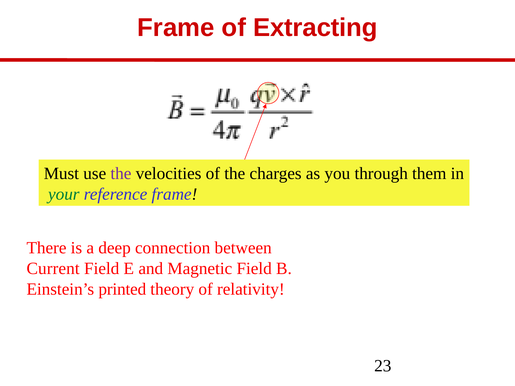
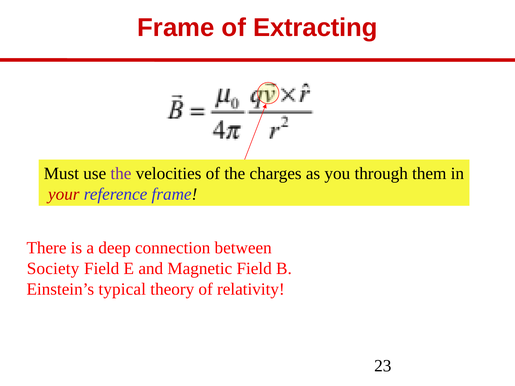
your colour: green -> red (64, 194)
Current: Current -> Society (53, 269)
printed: printed -> typical (122, 289)
